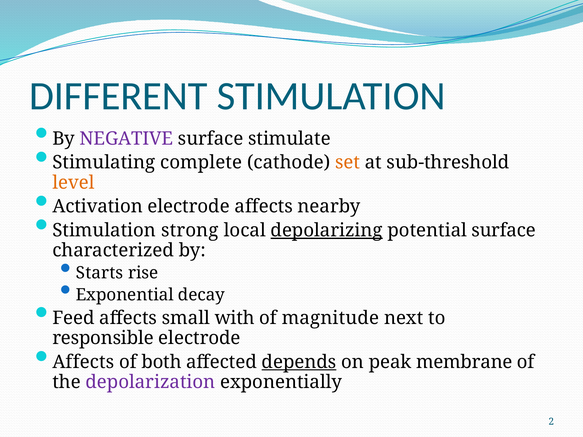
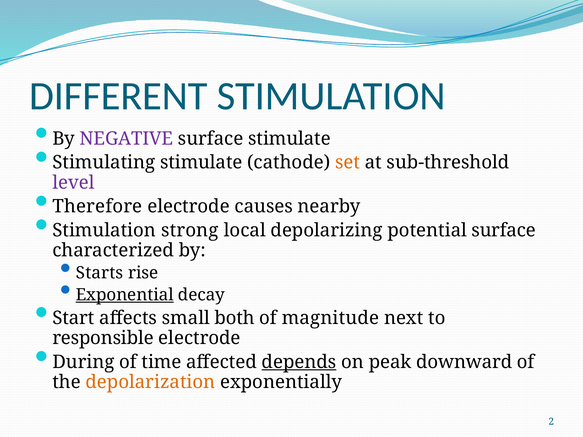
Stimulating complete: complete -> stimulate (201, 163)
level colour: orange -> purple (73, 183)
Activation: Activation -> Therefore (97, 207)
electrode affects: affects -> causes (264, 207)
depolarizing underline: present -> none (327, 230)
Exponential underline: none -> present (125, 295)
Feed: Feed -> Start (73, 318)
with: with -> both (235, 318)
Affects: Affects -> During (83, 362)
both: both -> time (161, 362)
membrane: membrane -> downward (464, 362)
depolarization colour: purple -> orange (150, 382)
